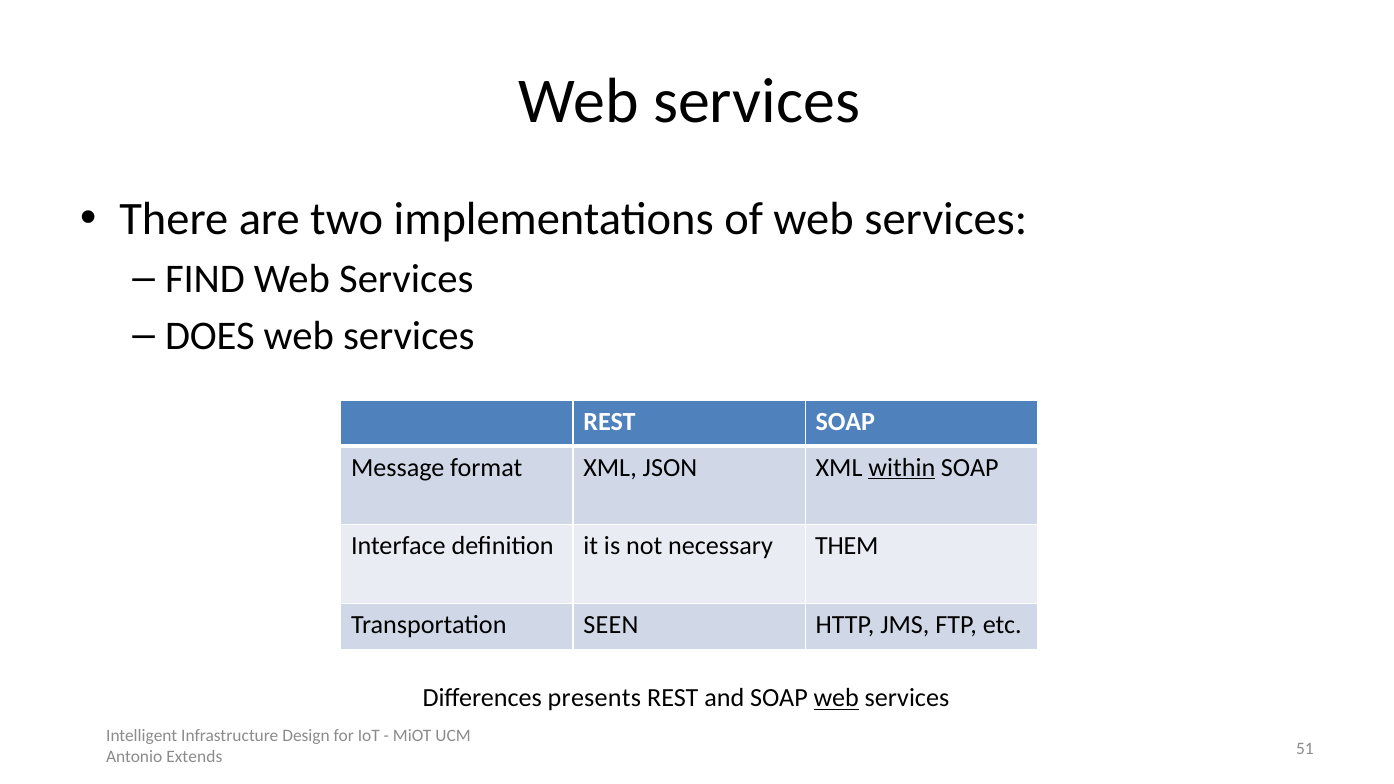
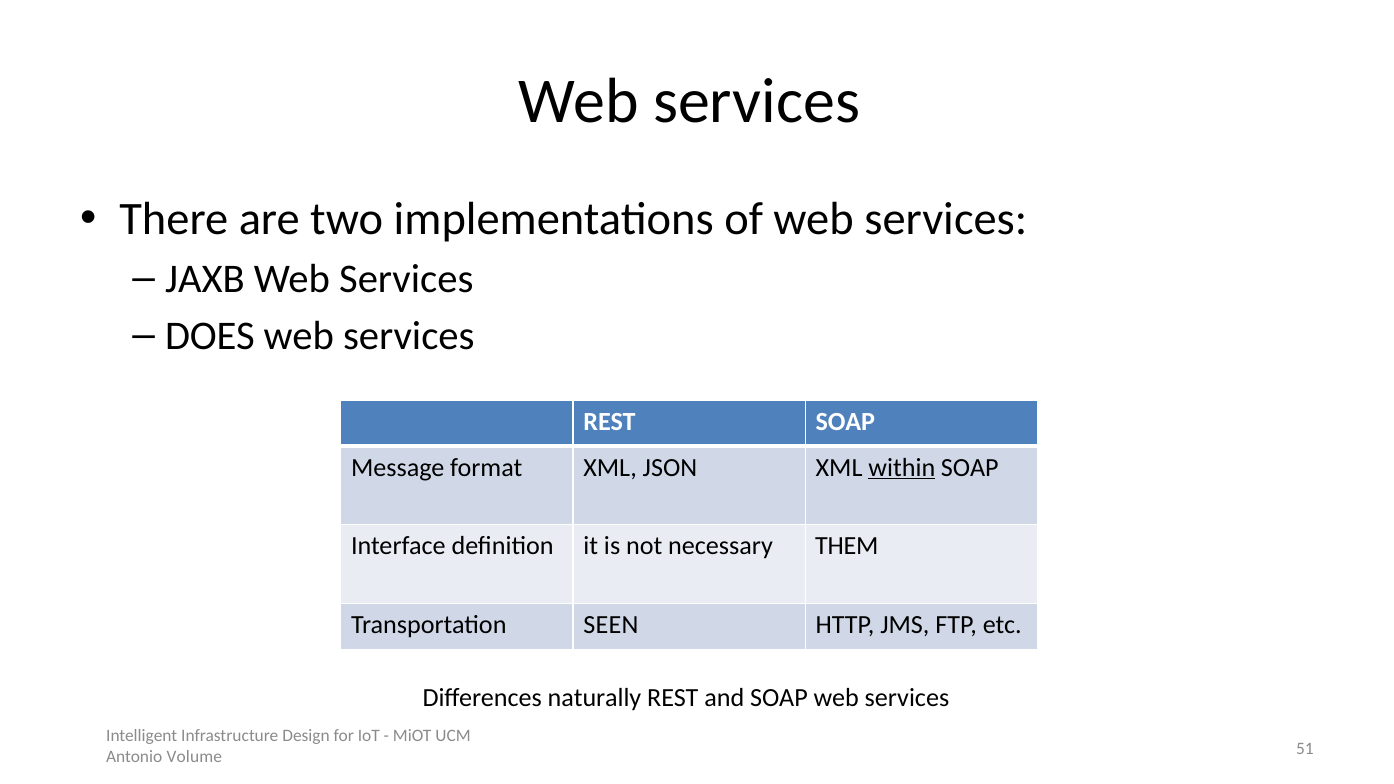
FIND: FIND -> JAXB (205, 279)
presents: presents -> naturally (595, 698)
web underline: present -> none (836, 698)
Extends: Extends -> Volume (194, 757)
